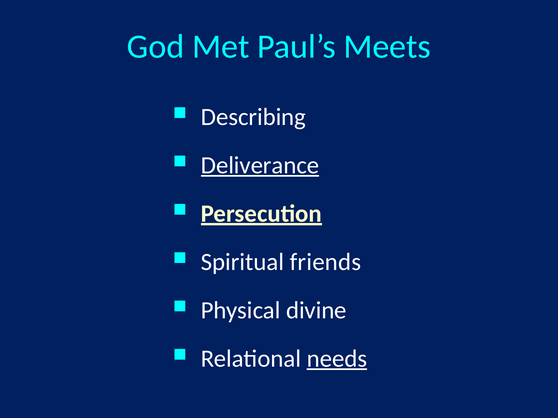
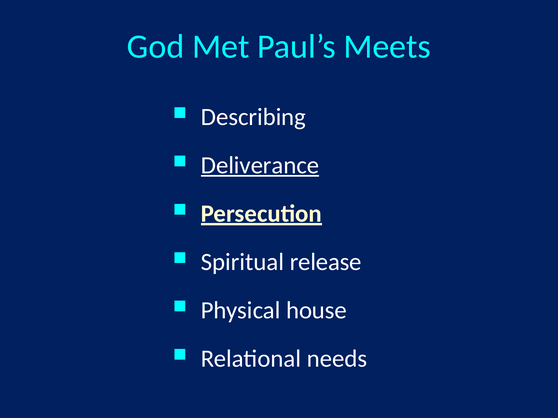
friends: friends -> release (326, 262)
divine: divine -> house (316, 311)
needs underline: present -> none (337, 359)
